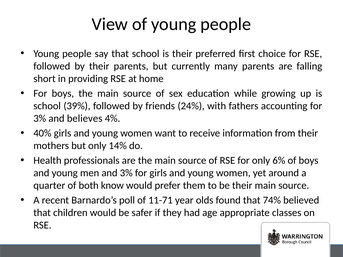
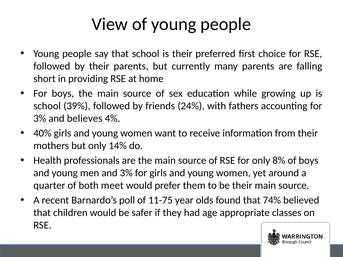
6%: 6% -> 8% (279, 161)
know: know -> meet (112, 186)
11-71: 11-71 -> 11-75 (161, 200)
